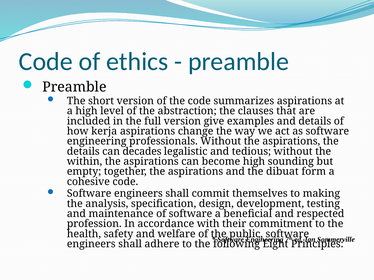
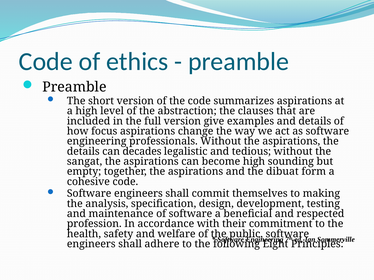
kerja: kerja -> focus (104, 131)
within: within -> sangat (85, 162)
